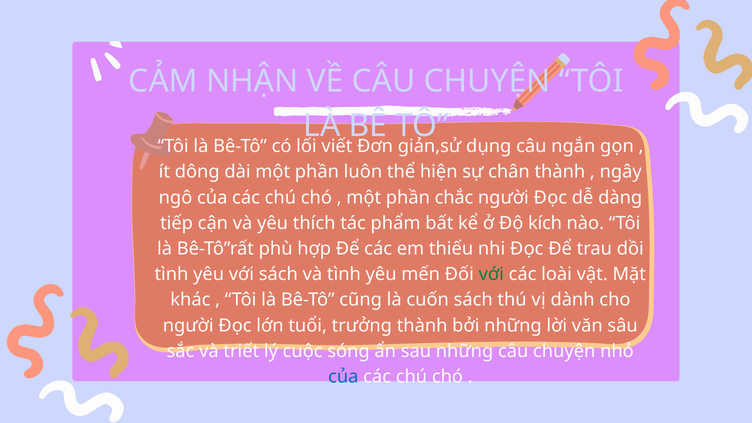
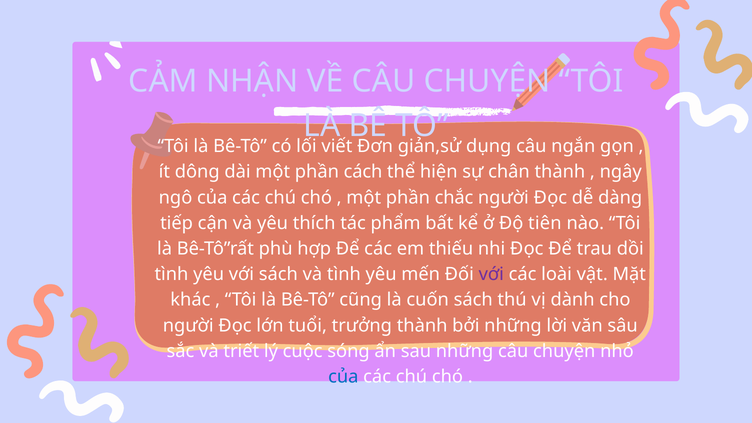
luôn: luôn -> cách (363, 172)
kích: kích -> tiên (545, 223)
với colour: green -> purple (491, 274)
